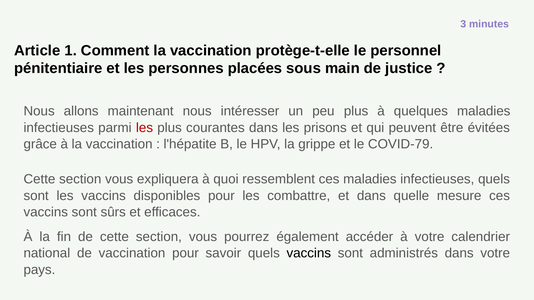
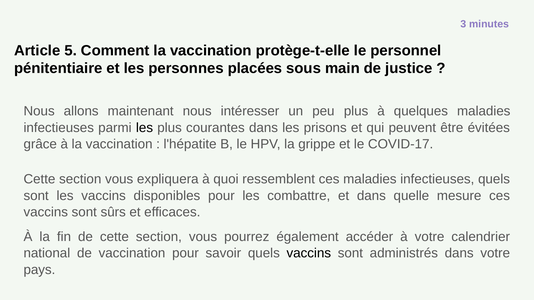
1: 1 -> 5 (71, 51)
les colour: red -> black (144, 128)
COVID-79: COVID-79 -> COVID-17 (401, 144)
